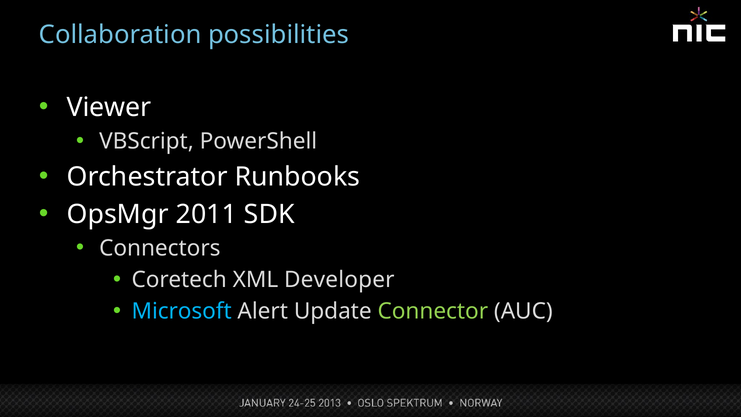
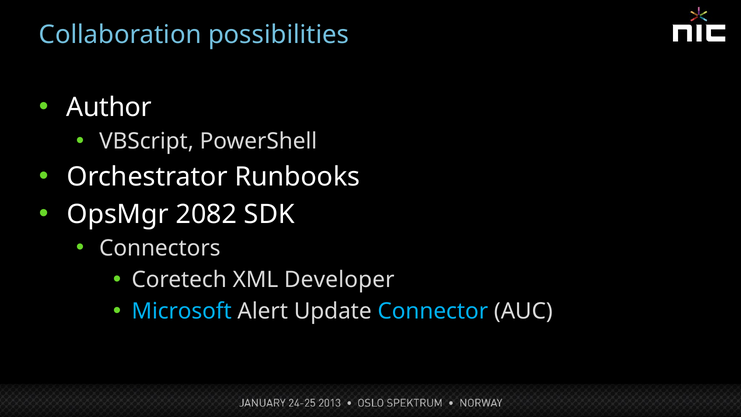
Viewer: Viewer -> Author (109, 108)
2011: 2011 -> 2082 (206, 214)
Connector colour: light green -> light blue (433, 311)
